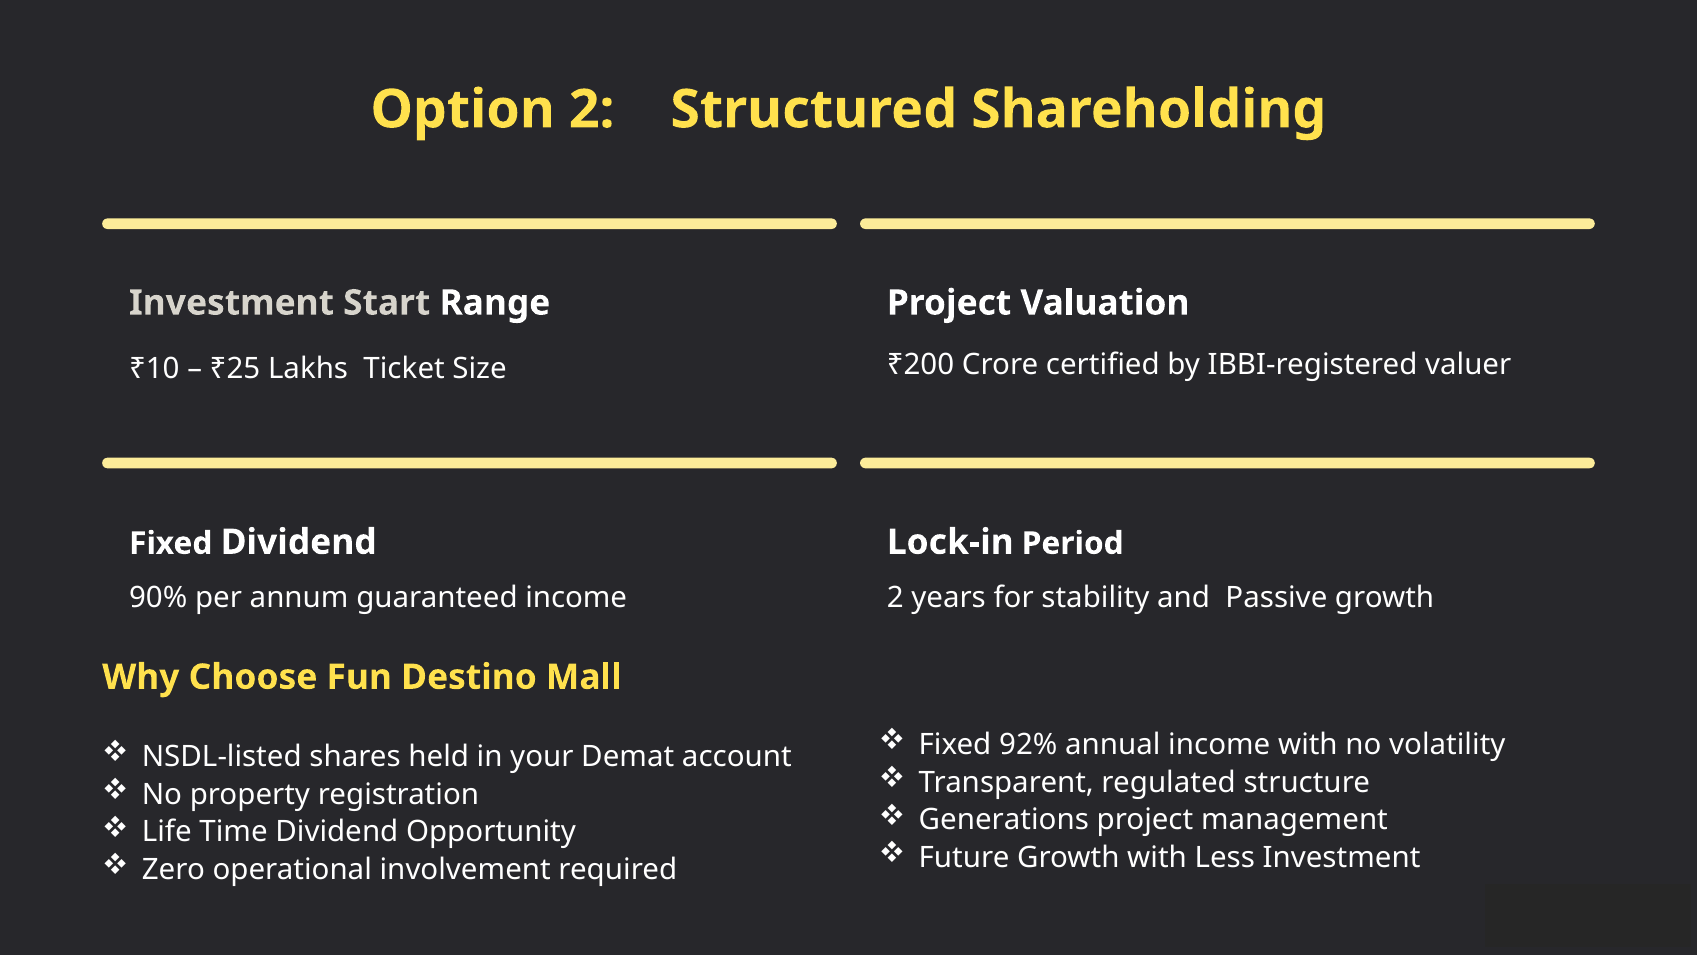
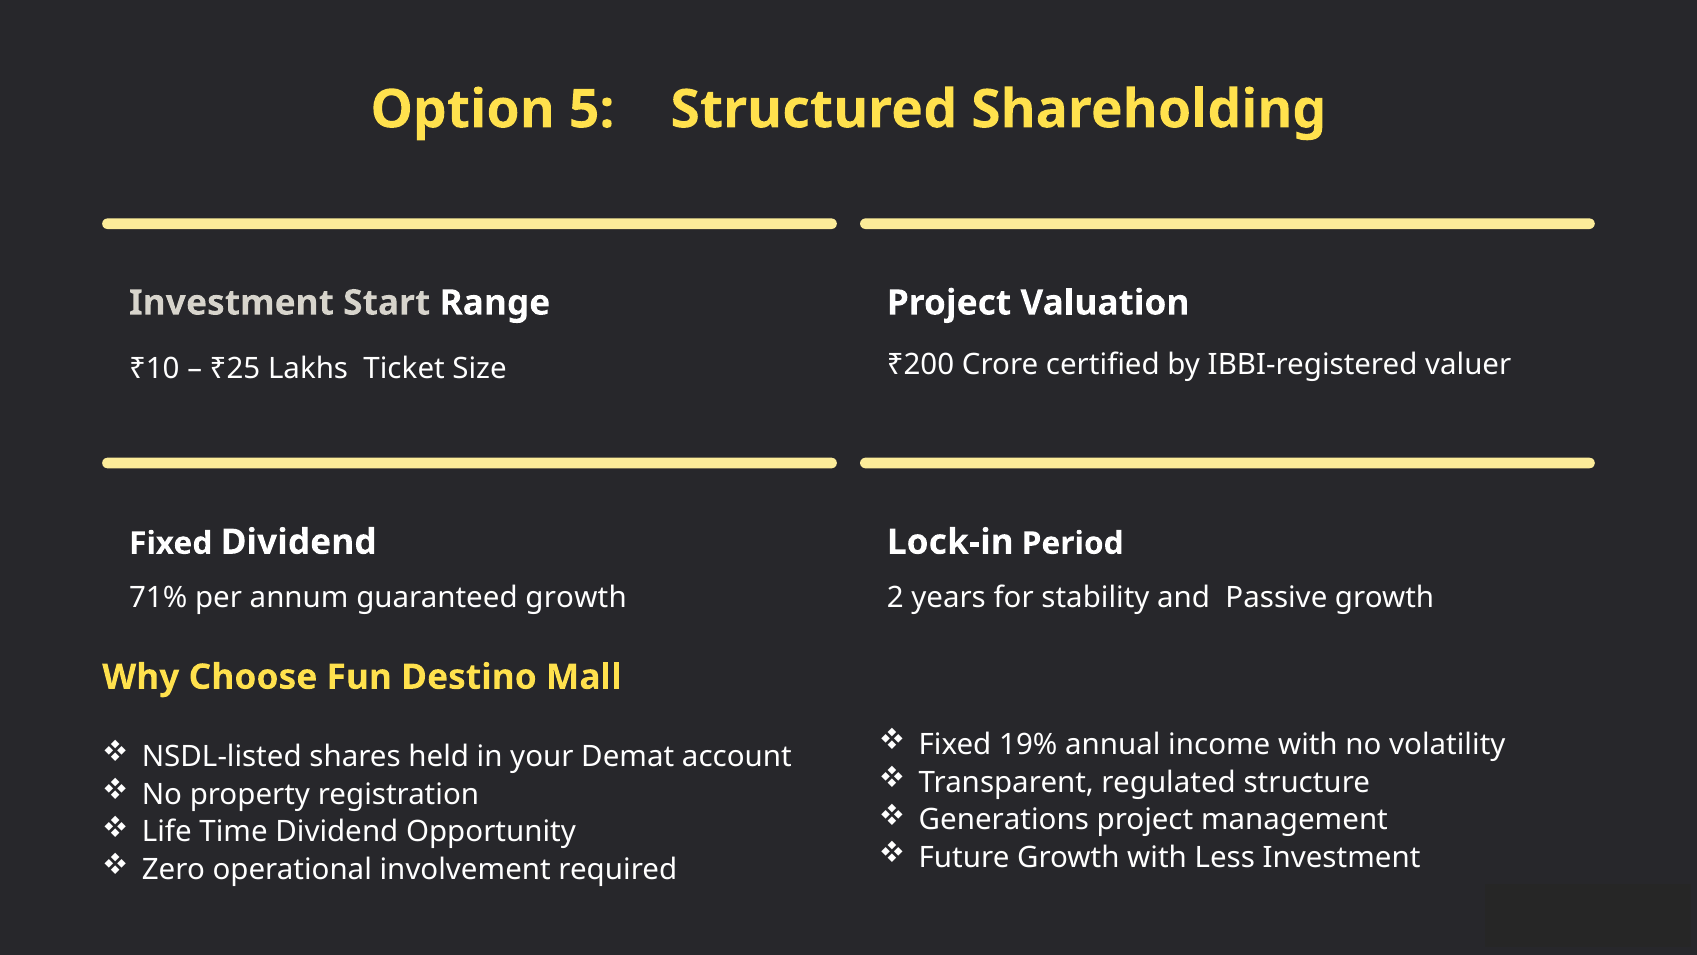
Option 2: 2 -> 5 (592, 110)
90%: 90% -> 71% (158, 597)
guaranteed income: income -> growth (576, 597)
92%: 92% -> 19% (1028, 745)
